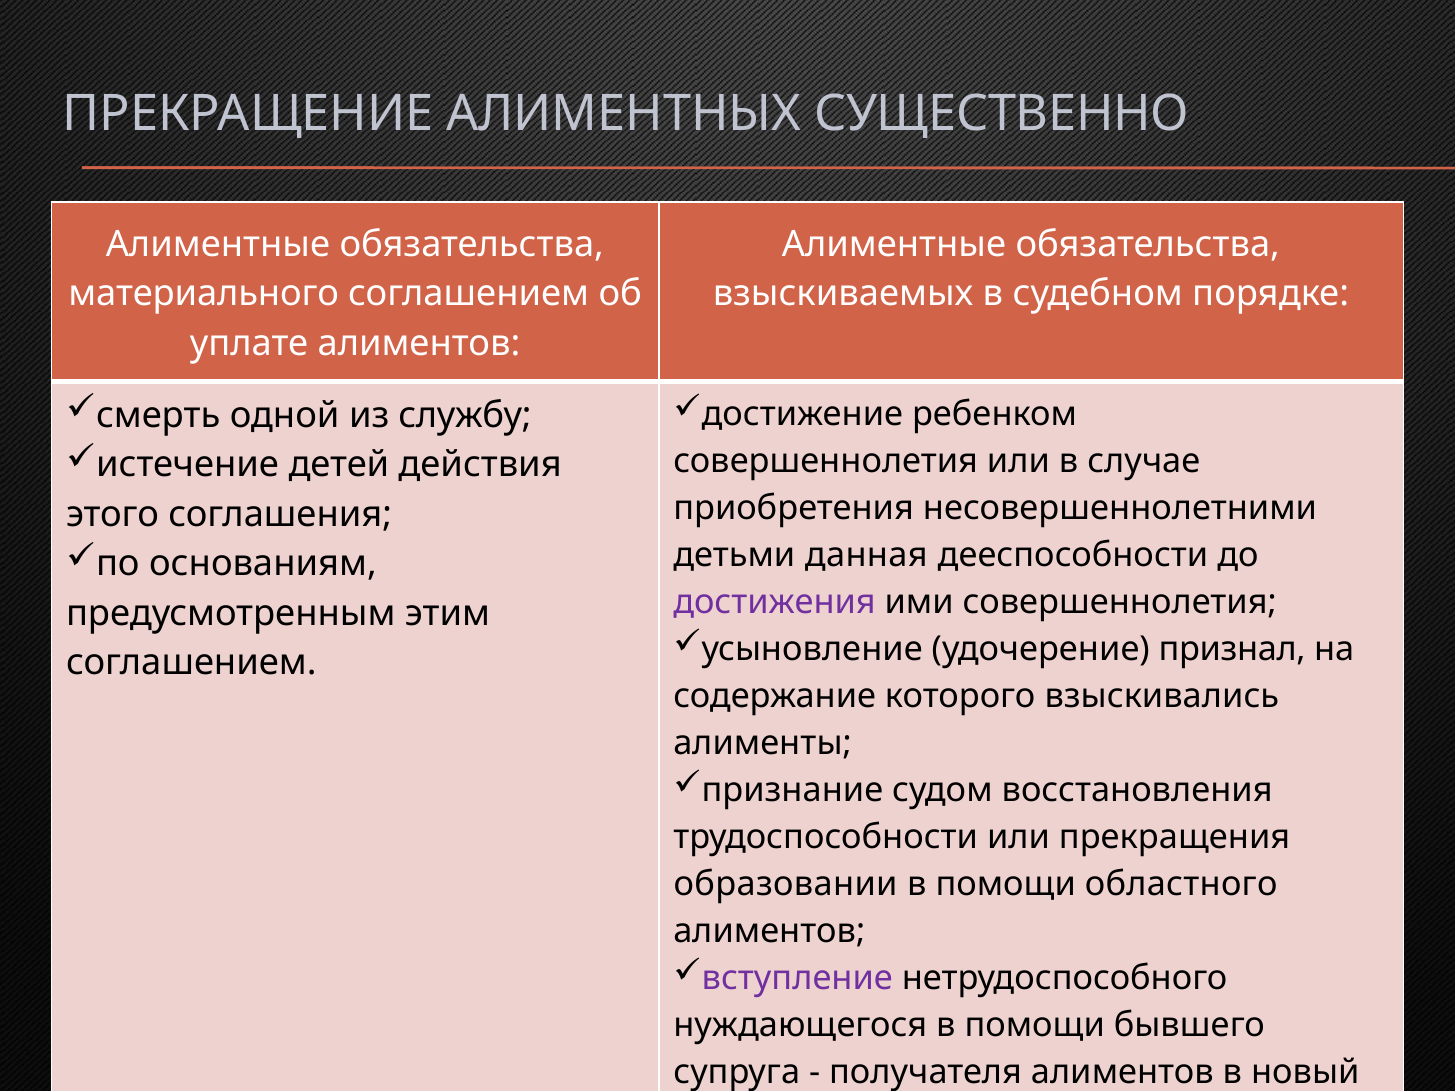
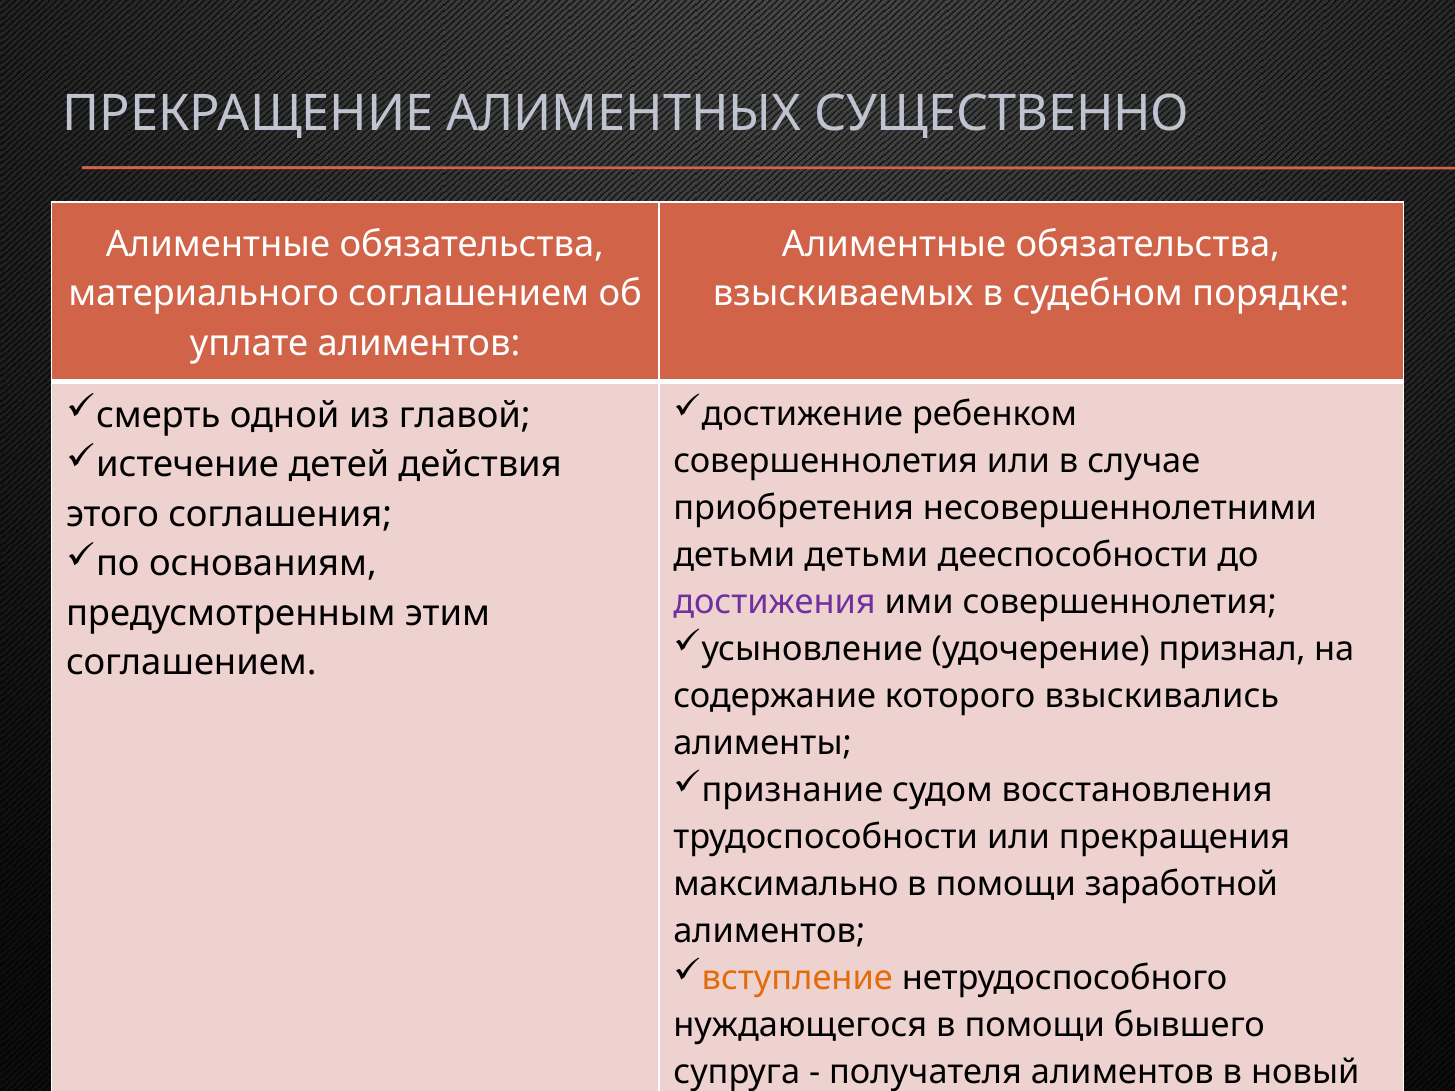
службу: службу -> главой (465, 415)
детьми данная: данная -> детьми (866, 555)
образовании: образовании -> максимально (786, 884)
областного: областного -> заработной (1181, 884)
вступление colour: purple -> orange (797, 979)
